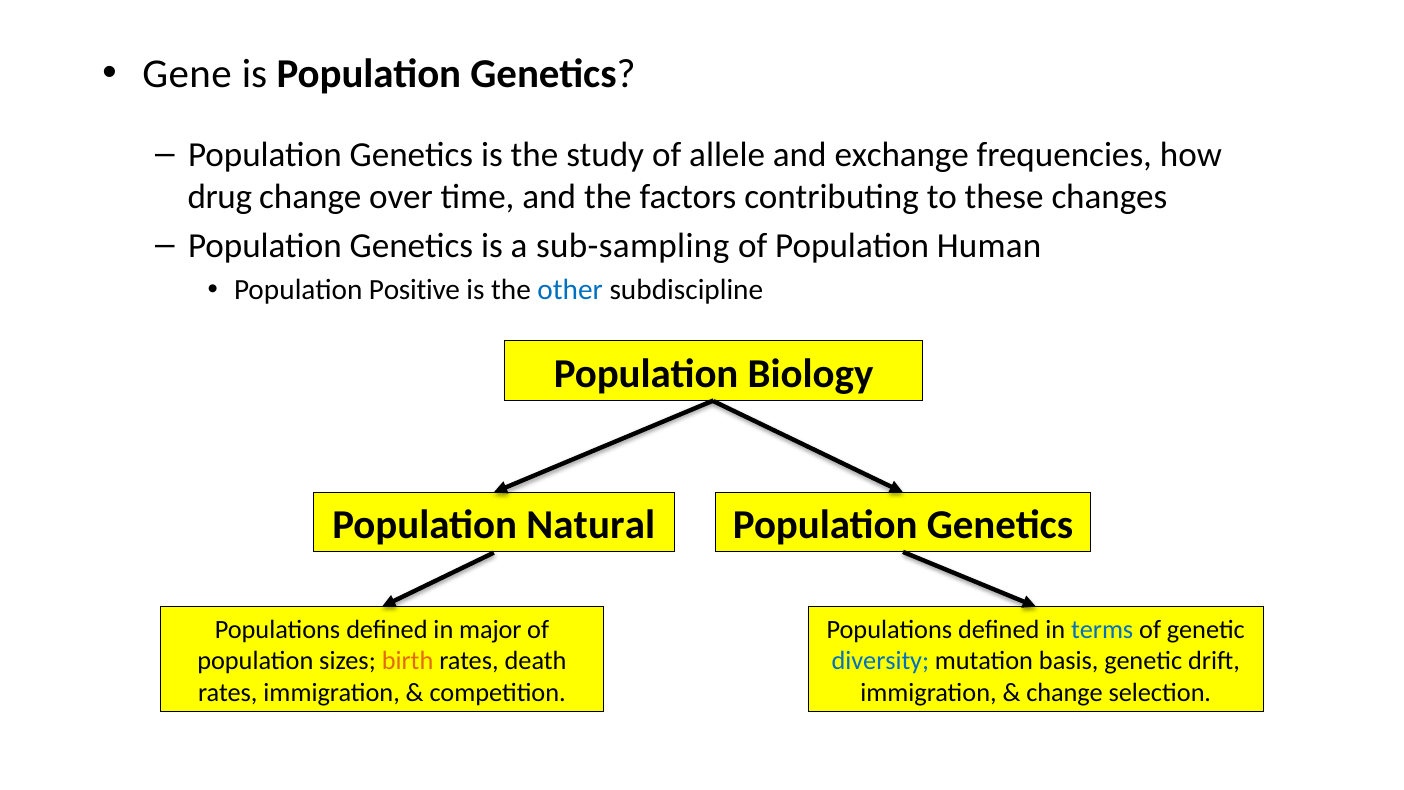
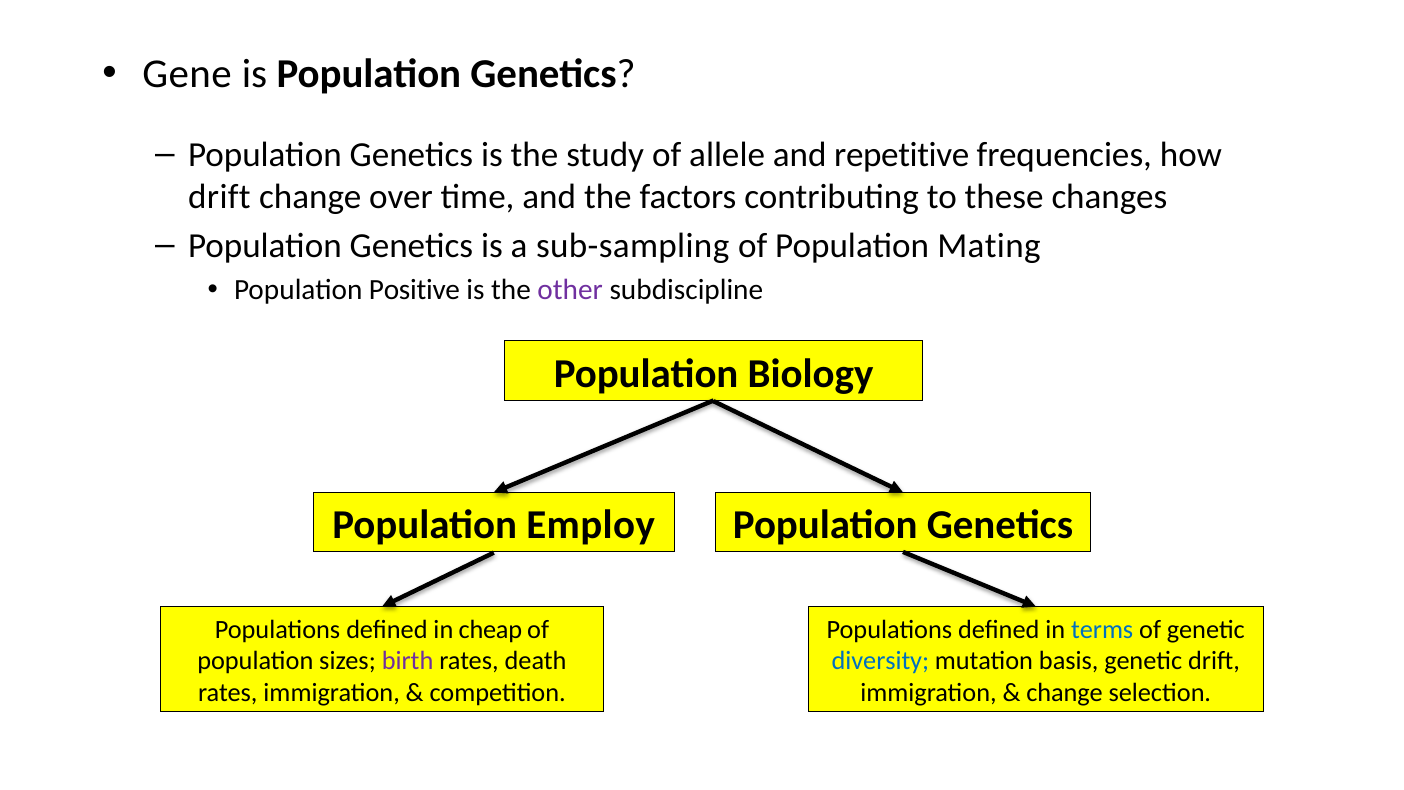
exchange: exchange -> repetitive (902, 155)
drug: drug -> drift (219, 197)
Human: Human -> Mating (989, 246)
other colour: blue -> purple (570, 290)
Natural: Natural -> Employ (591, 525)
major: major -> cheap (490, 629)
birth colour: orange -> purple (408, 661)
